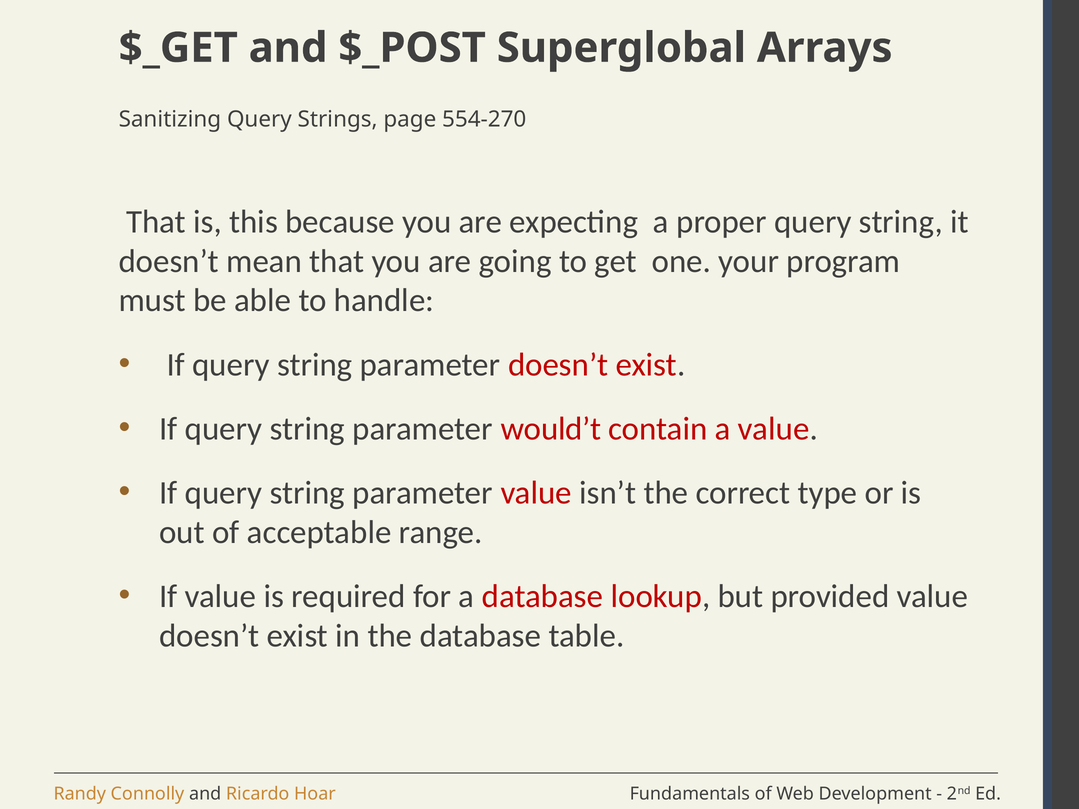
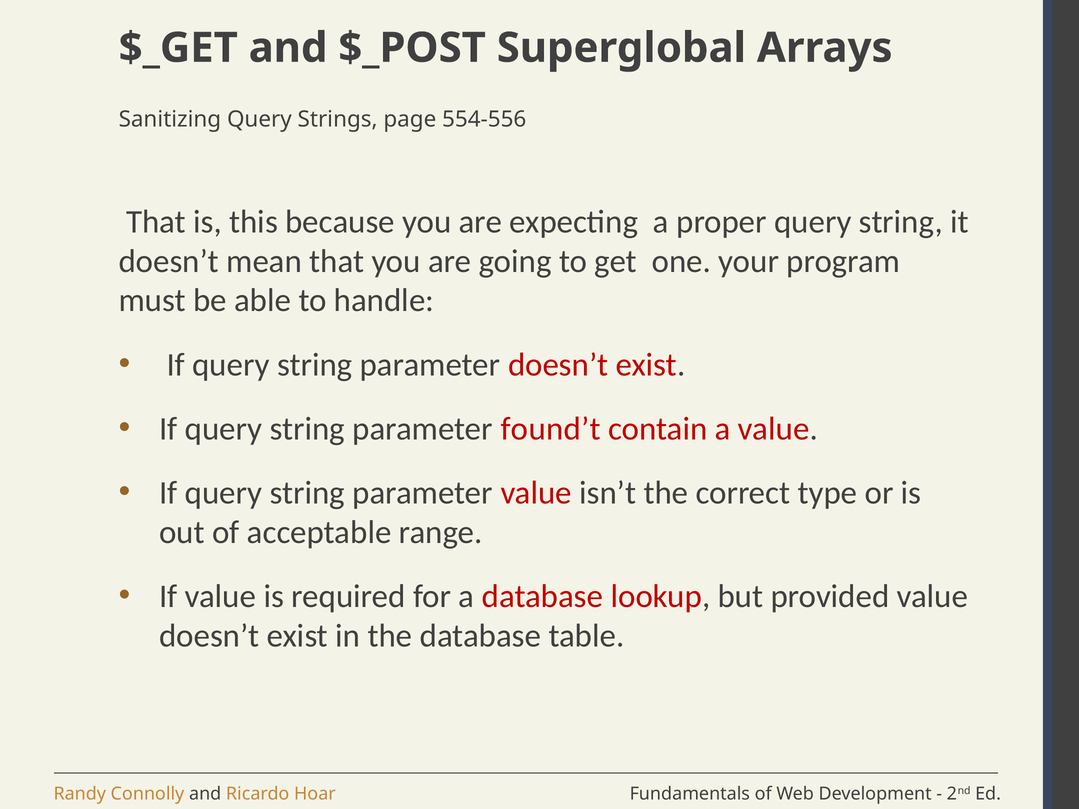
554-270: 554-270 -> 554-556 (484, 119)
would’t: would’t -> found’t (551, 429)
